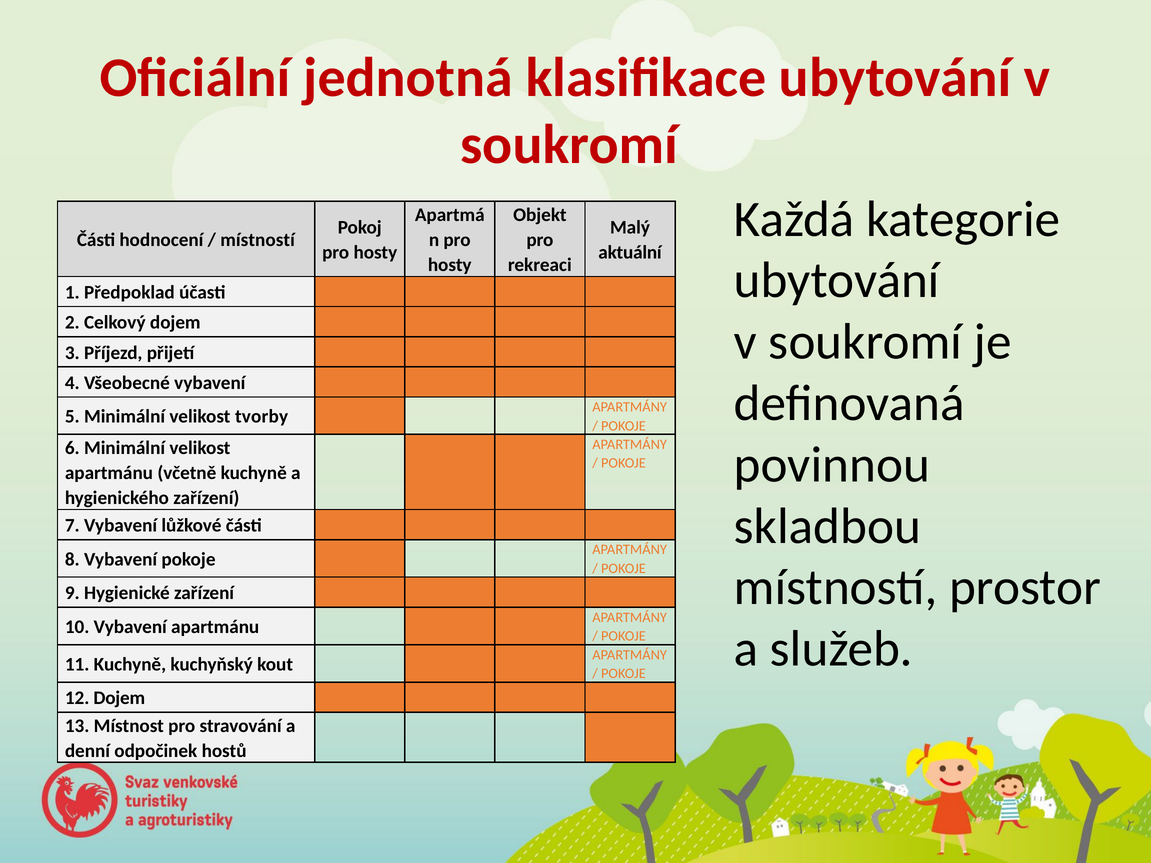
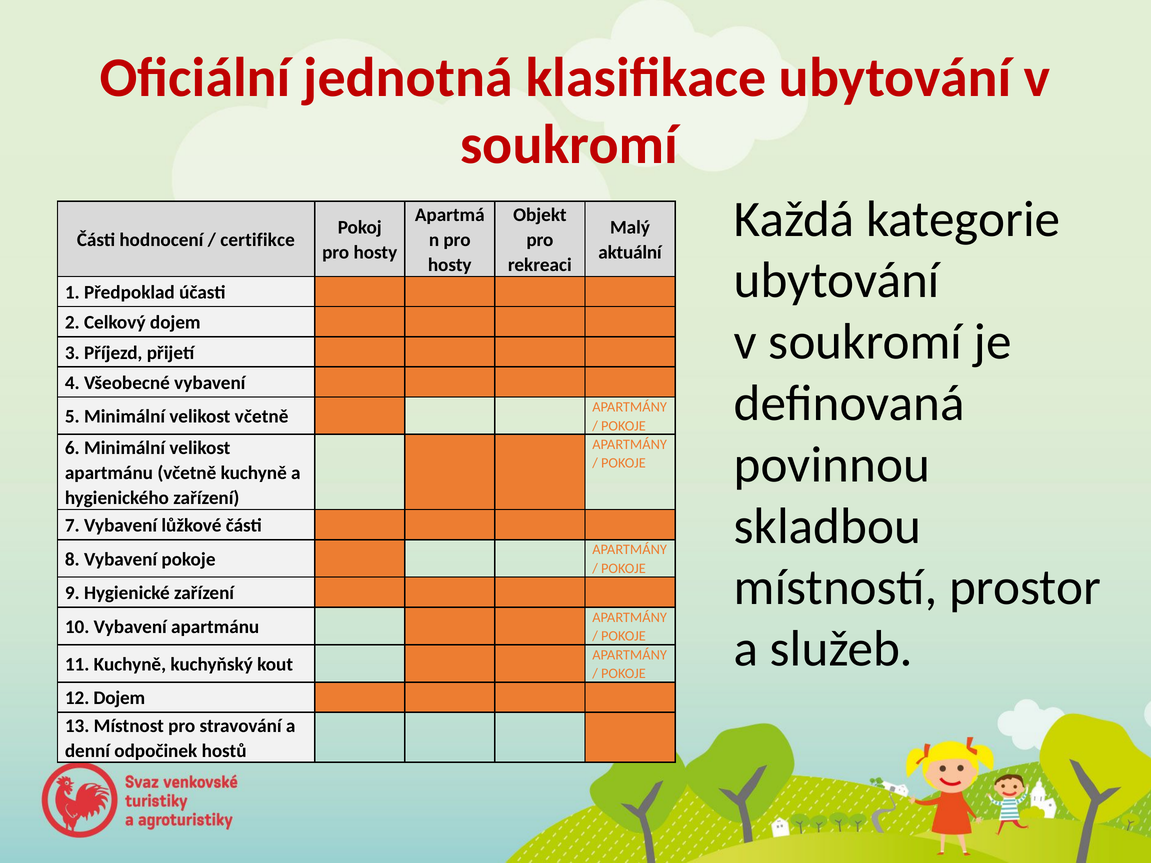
místností: místností -> certifikce (258, 240)
velikost tvorby: tvorby -> včetně (262, 417)
